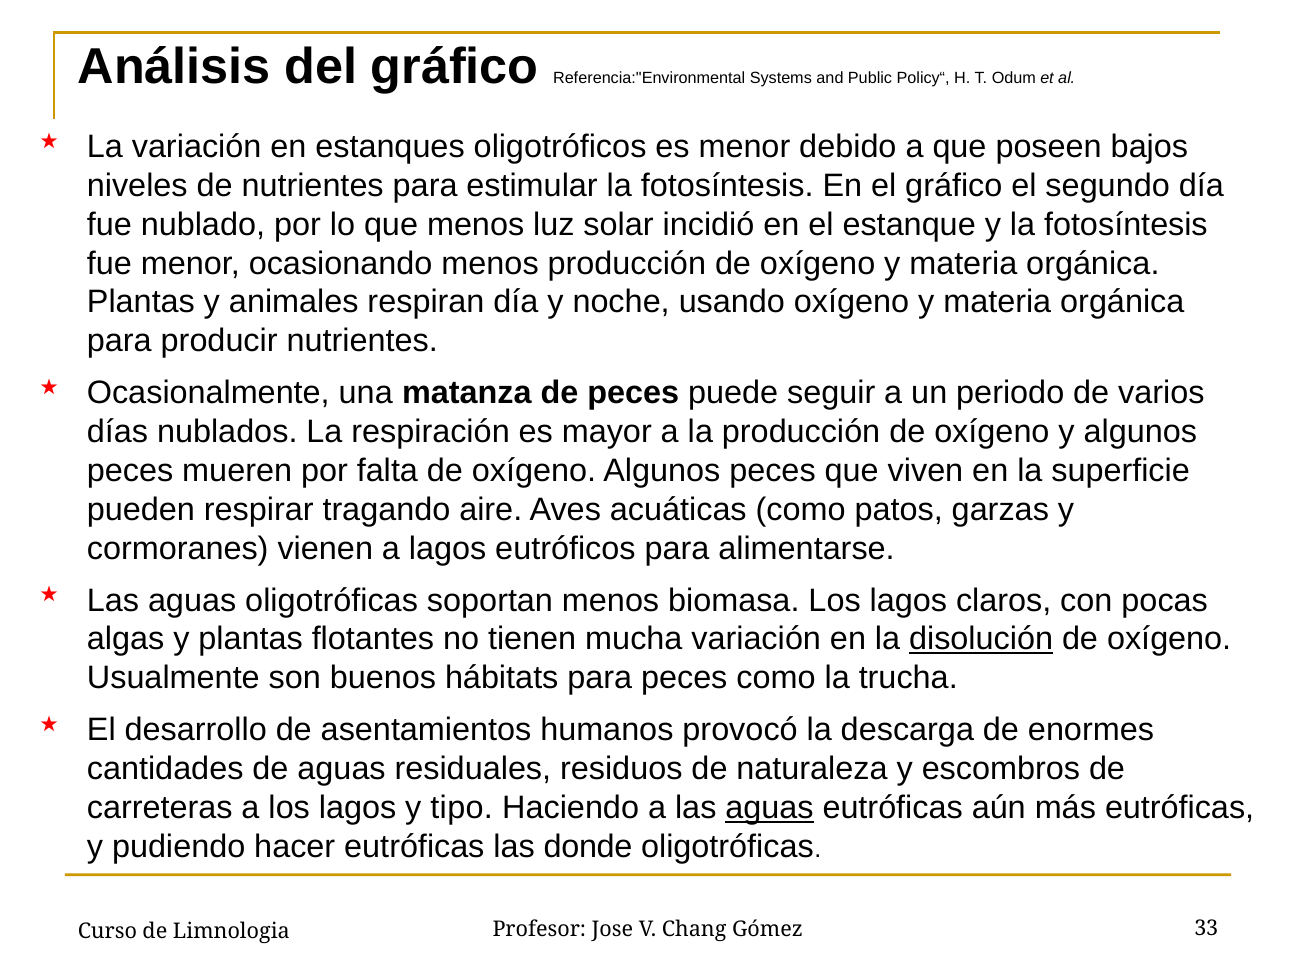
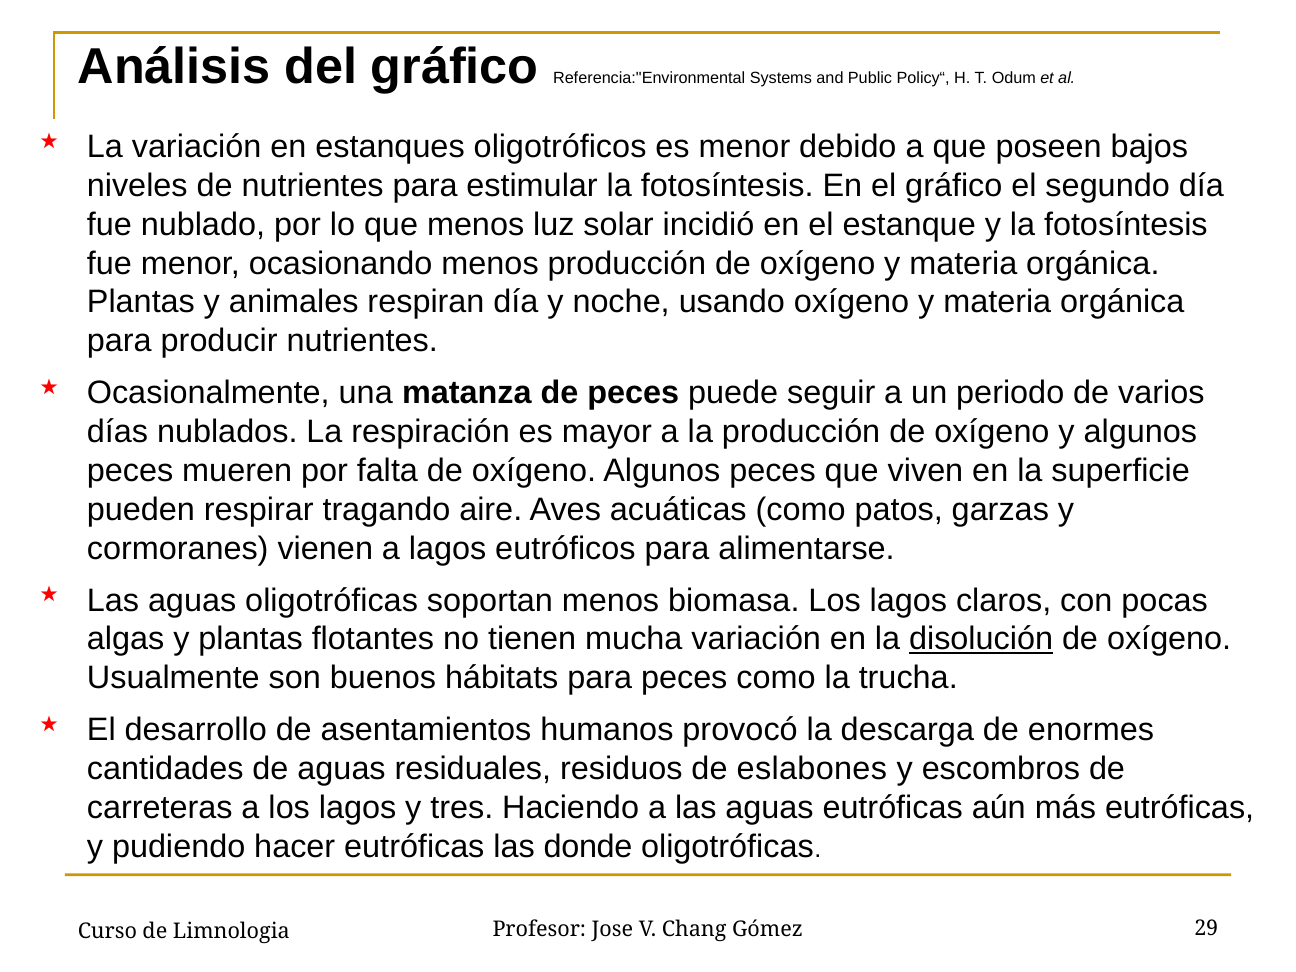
naturaleza: naturaleza -> eslabones (812, 769)
tipo: tipo -> tres (462, 808)
aguas underline: present -> none (769, 808)
33: 33 -> 29 (1206, 928)
